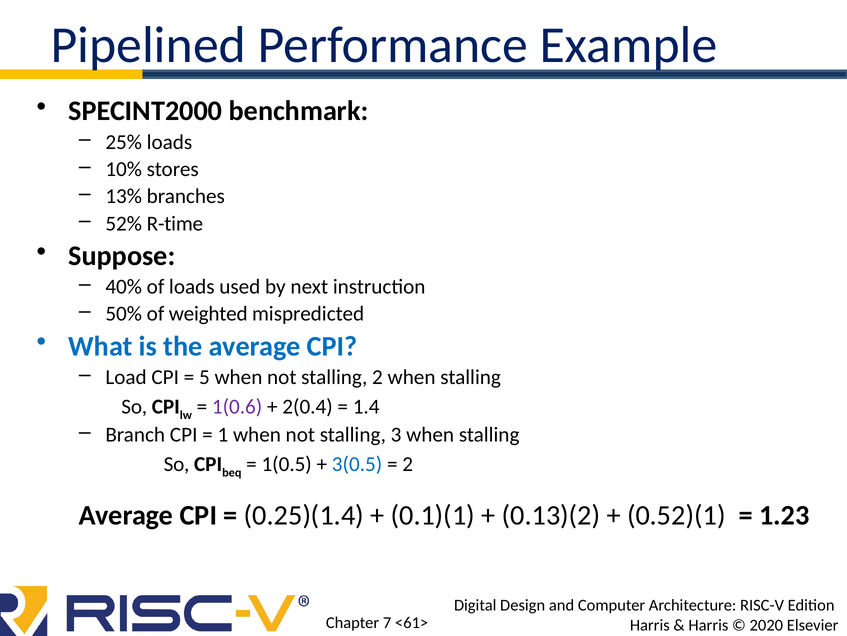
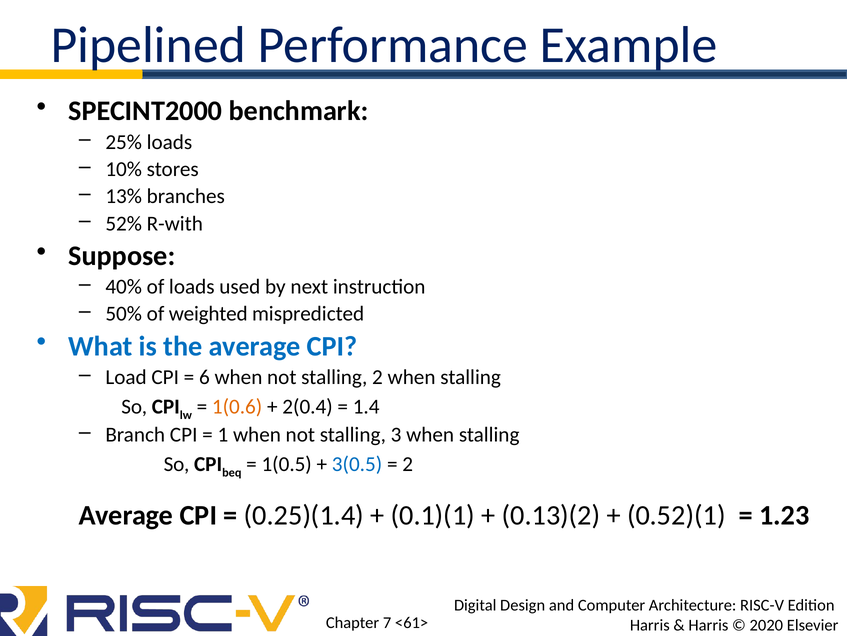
R-time: R-time -> R-with (175, 223)
5: 5 -> 6 (204, 377)
1(0.6 colour: purple -> orange (237, 406)
